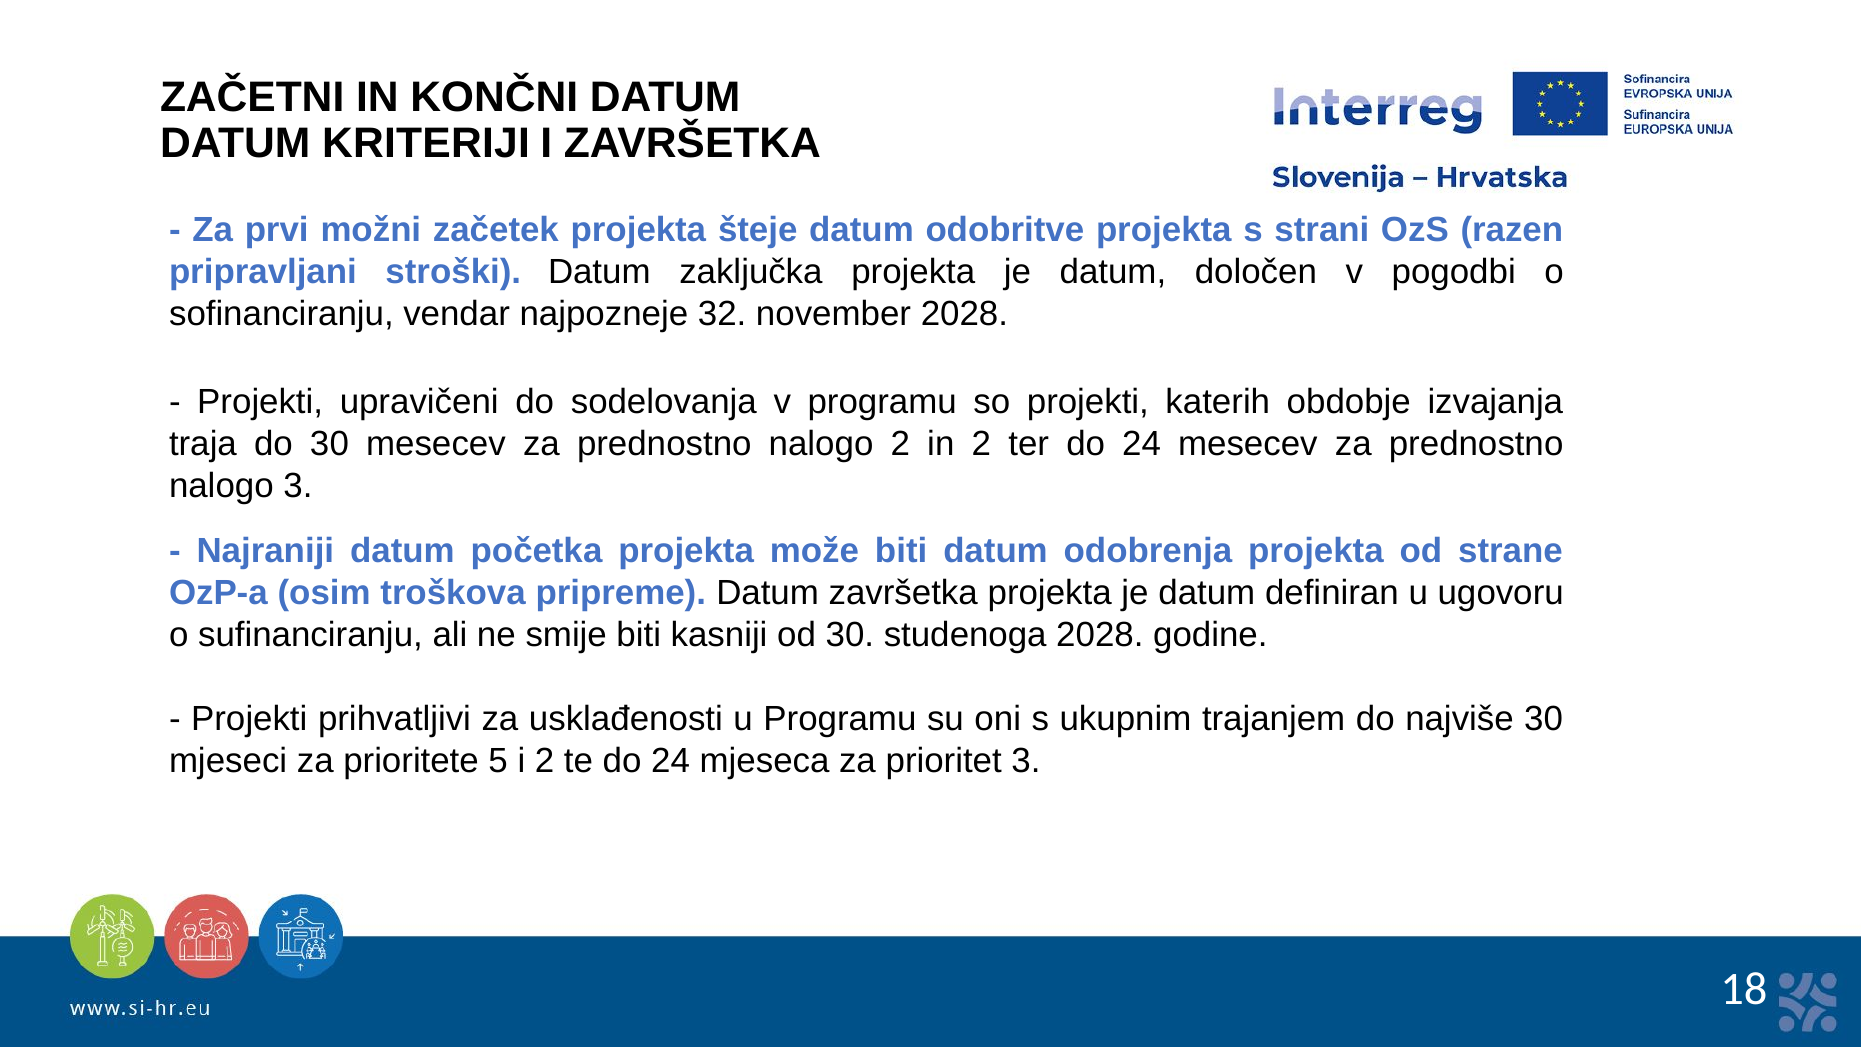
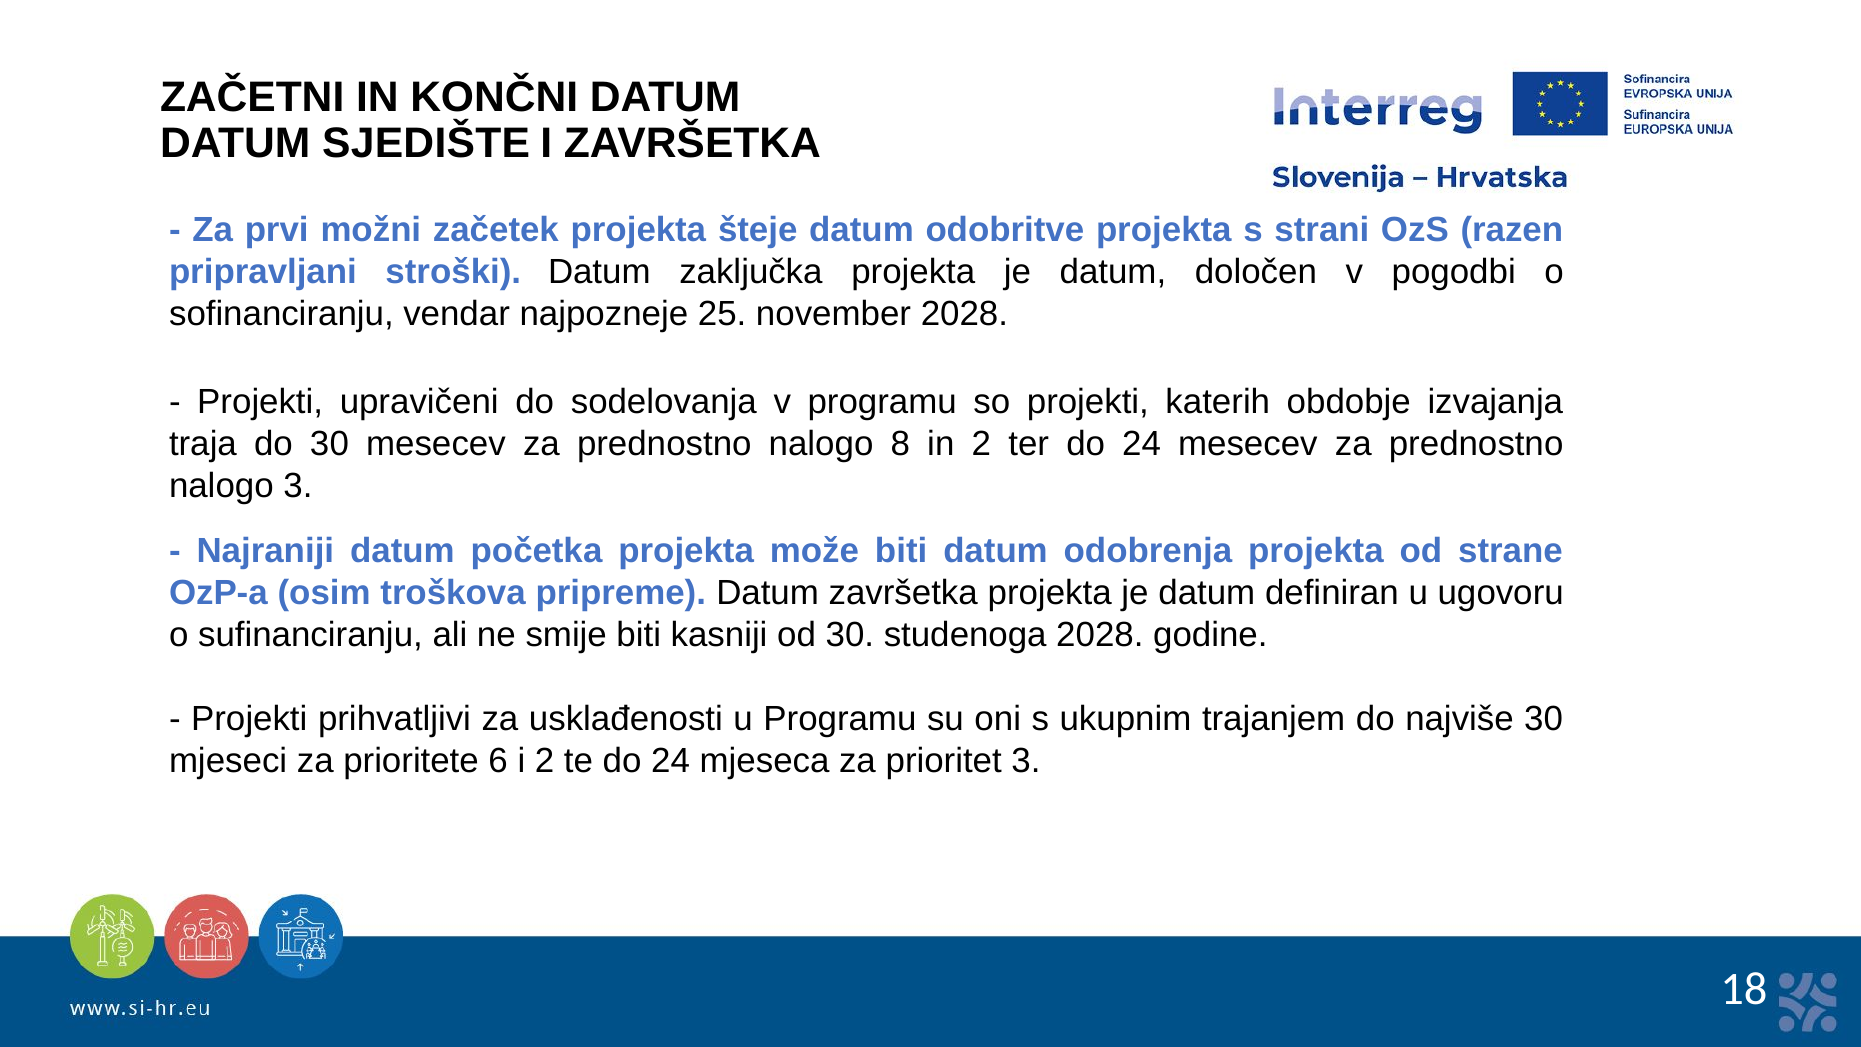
KRITERIJI: KRITERIJI -> SJEDIŠTE (426, 143)
32: 32 -> 25 (722, 314)
nalogo 2: 2 -> 8 (900, 444)
5: 5 -> 6 (498, 761)
